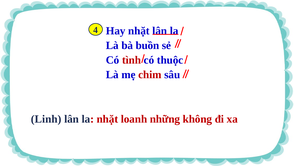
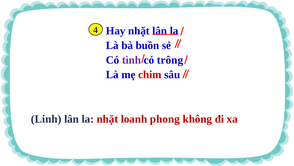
tình colour: red -> purple (132, 60)
thuộc: thuộc -> trông (170, 60)
những: những -> phong (165, 119)
